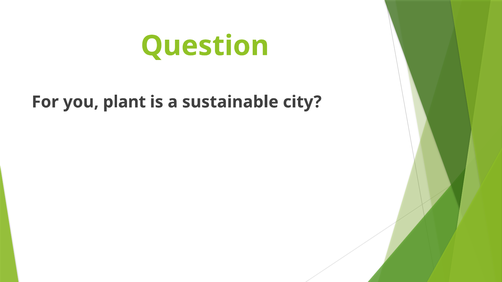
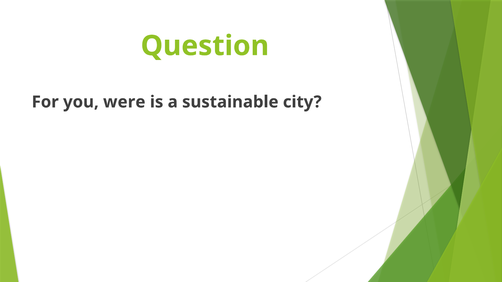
plant: plant -> were (124, 102)
